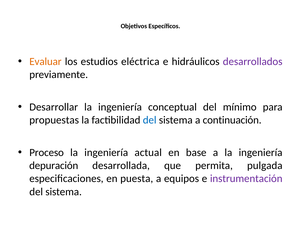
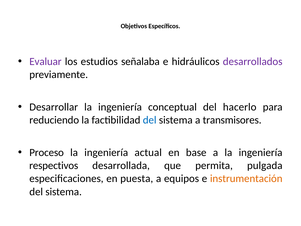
Evaluar colour: orange -> purple (45, 61)
eléctrica: eléctrica -> señalaba (140, 61)
mínimo: mínimo -> hacerlo (240, 107)
propuestas: propuestas -> reduciendo (54, 120)
continuación: continuación -> transmisores (232, 120)
depuración: depuración -> respectivos (54, 165)
instrumentación colour: purple -> orange (246, 178)
